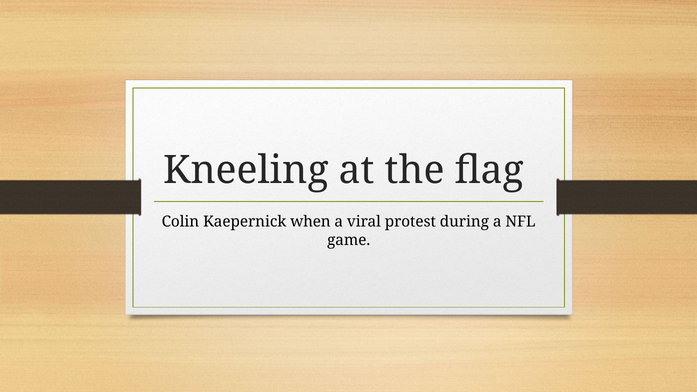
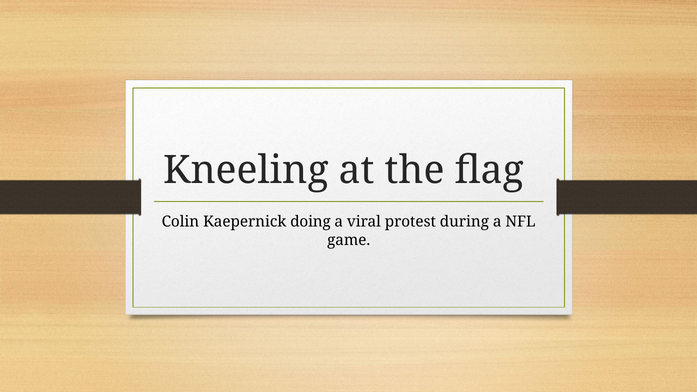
when: when -> doing (311, 222)
